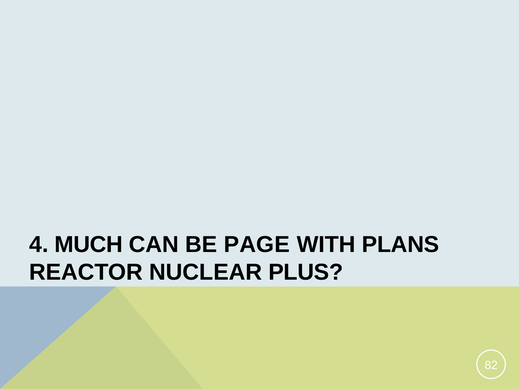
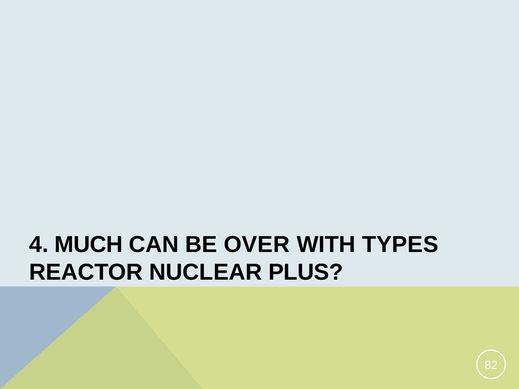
PAGE: PAGE -> OVER (257, 245)
PLANS: PLANS -> TYPES (400, 245)
